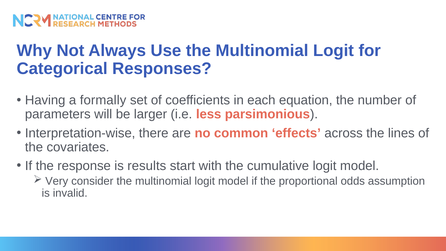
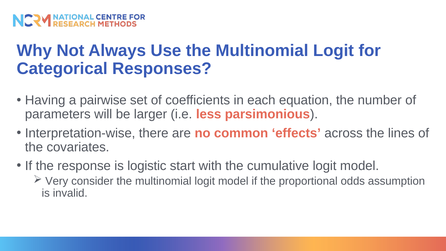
formally: formally -> pairwise (103, 100)
results: results -> logistic (147, 166)
